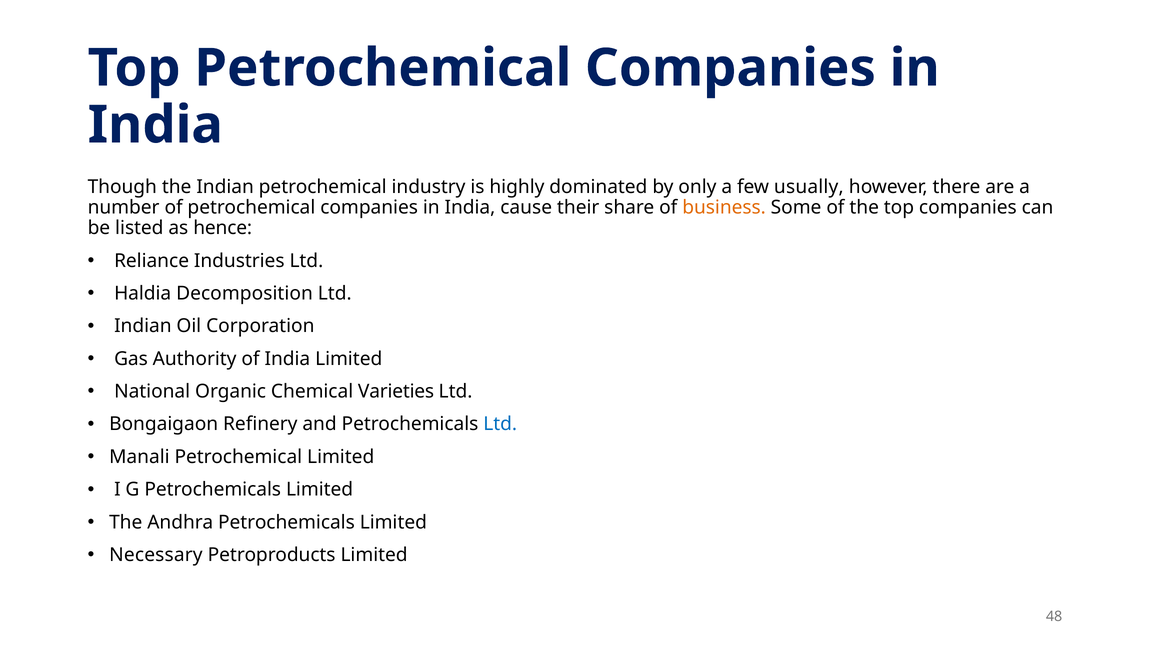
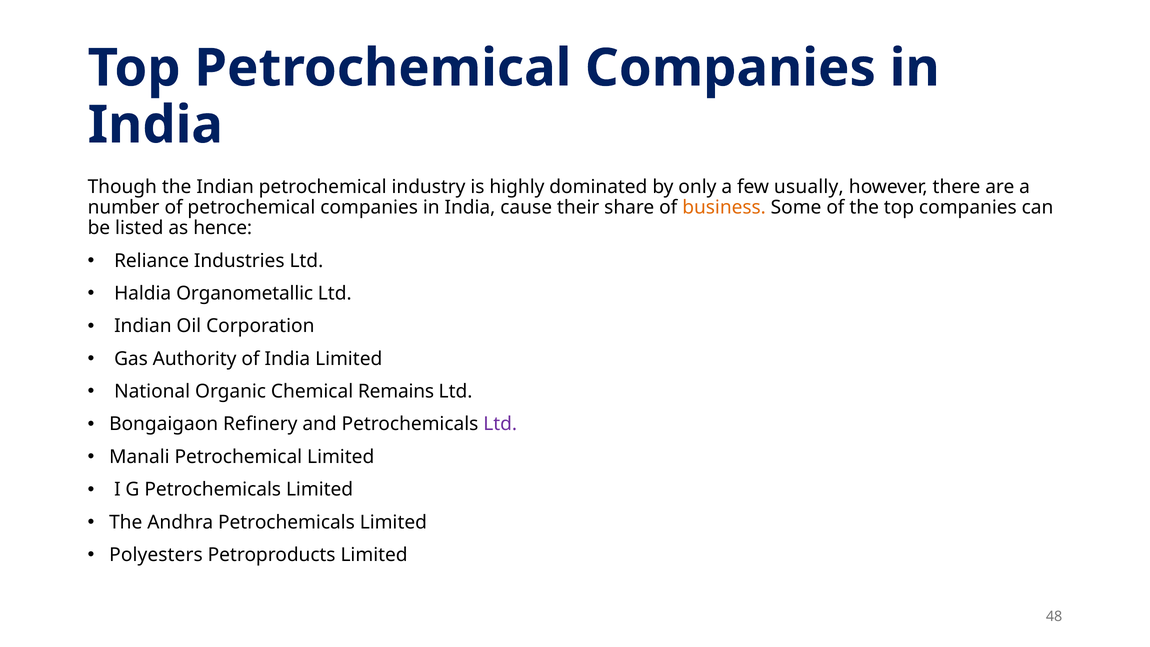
Decomposition: Decomposition -> Organometallic (245, 293)
Varieties: Varieties -> Remains (396, 391)
Ltd colour: blue -> purple (500, 424)
Necessary: Necessary -> Polyesters (156, 555)
